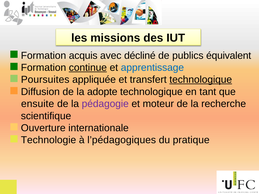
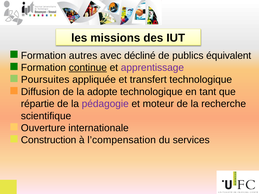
acquis: acquis -> autres (83, 56)
apprentissage colour: blue -> purple (152, 68)
technologique underline: present -> none (201, 80)
ensuite: ensuite -> répartie (38, 104)
Technologie: Technologie -> Construction (49, 140)
l’pédagogiques: l’pédagogiques -> l’compensation (122, 140)
pratique: pratique -> services (191, 140)
